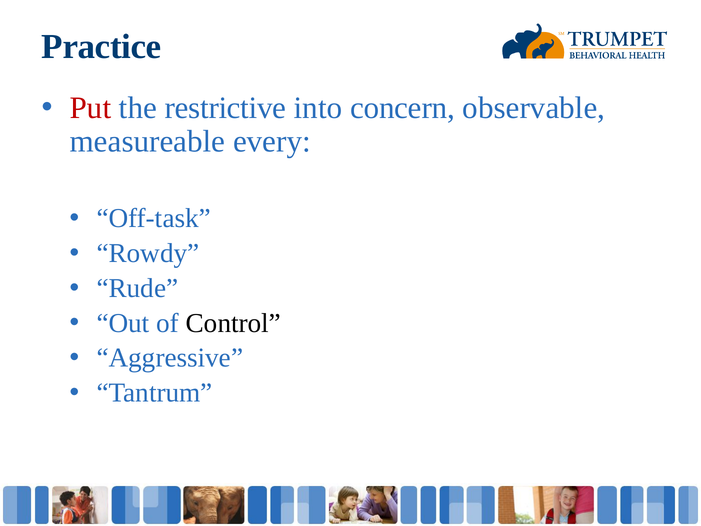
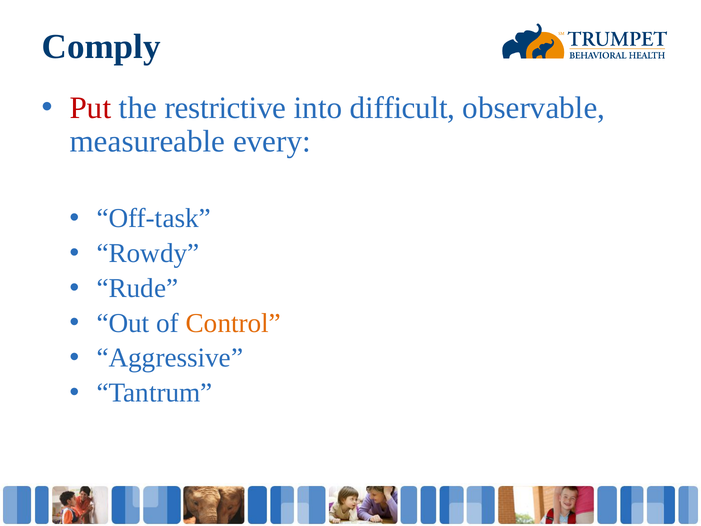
Practice: Practice -> Comply (101, 47)
concern: concern -> difficult (403, 108)
Control colour: black -> orange (233, 323)
